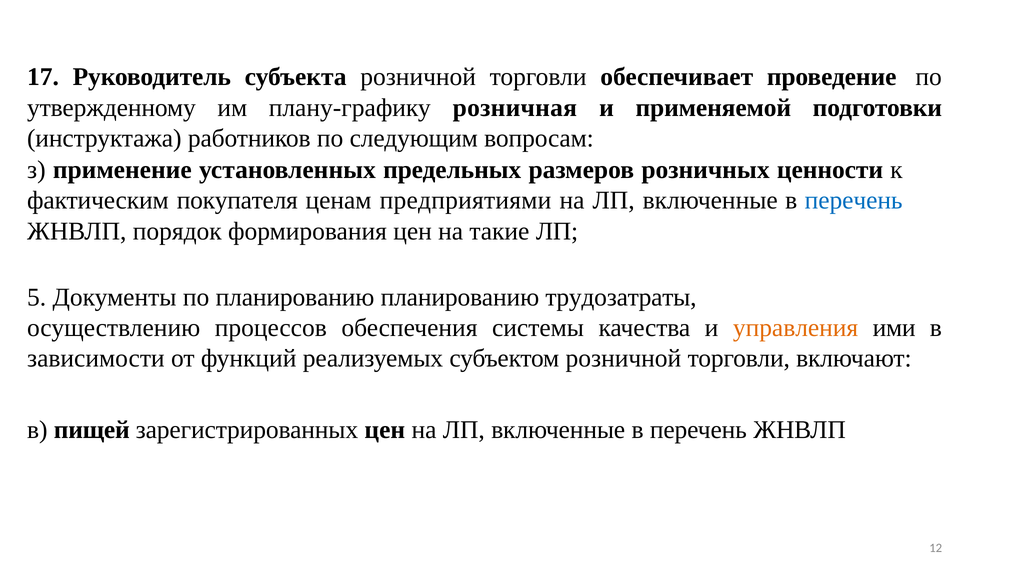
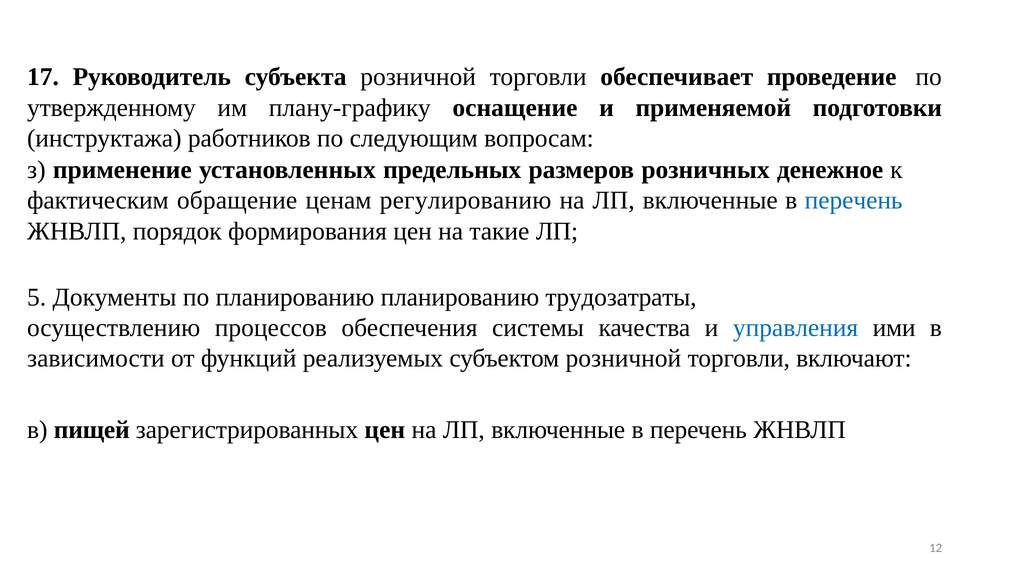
розничная: розничная -> оснащение (515, 108)
ценности: ценности -> денежное (830, 170)
покупателя: покупателя -> обращение (237, 200)
предприятиями: предприятиями -> регулированию (465, 200)
управления colour: orange -> blue (796, 328)
